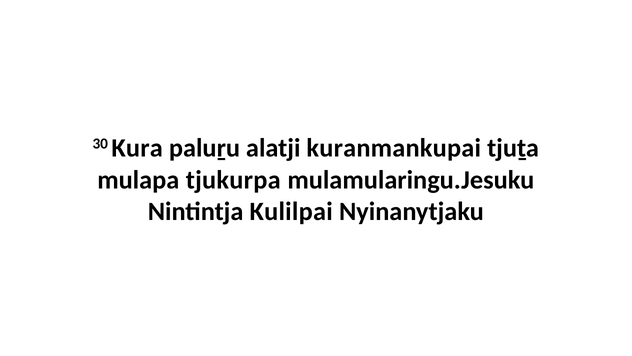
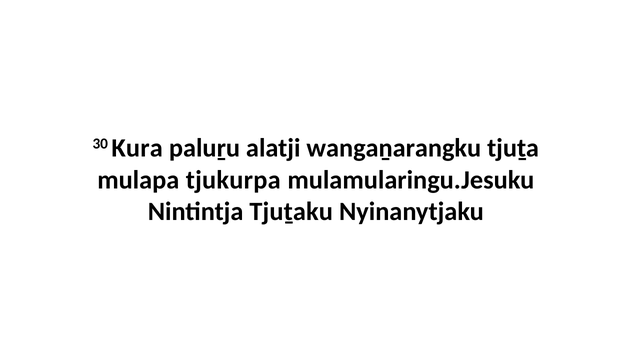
kuranmankupai: kuranmankupai -> wangaṉarangku (394, 148)
Kulilpai: Kulilpai -> Tjuṯaku (291, 211)
